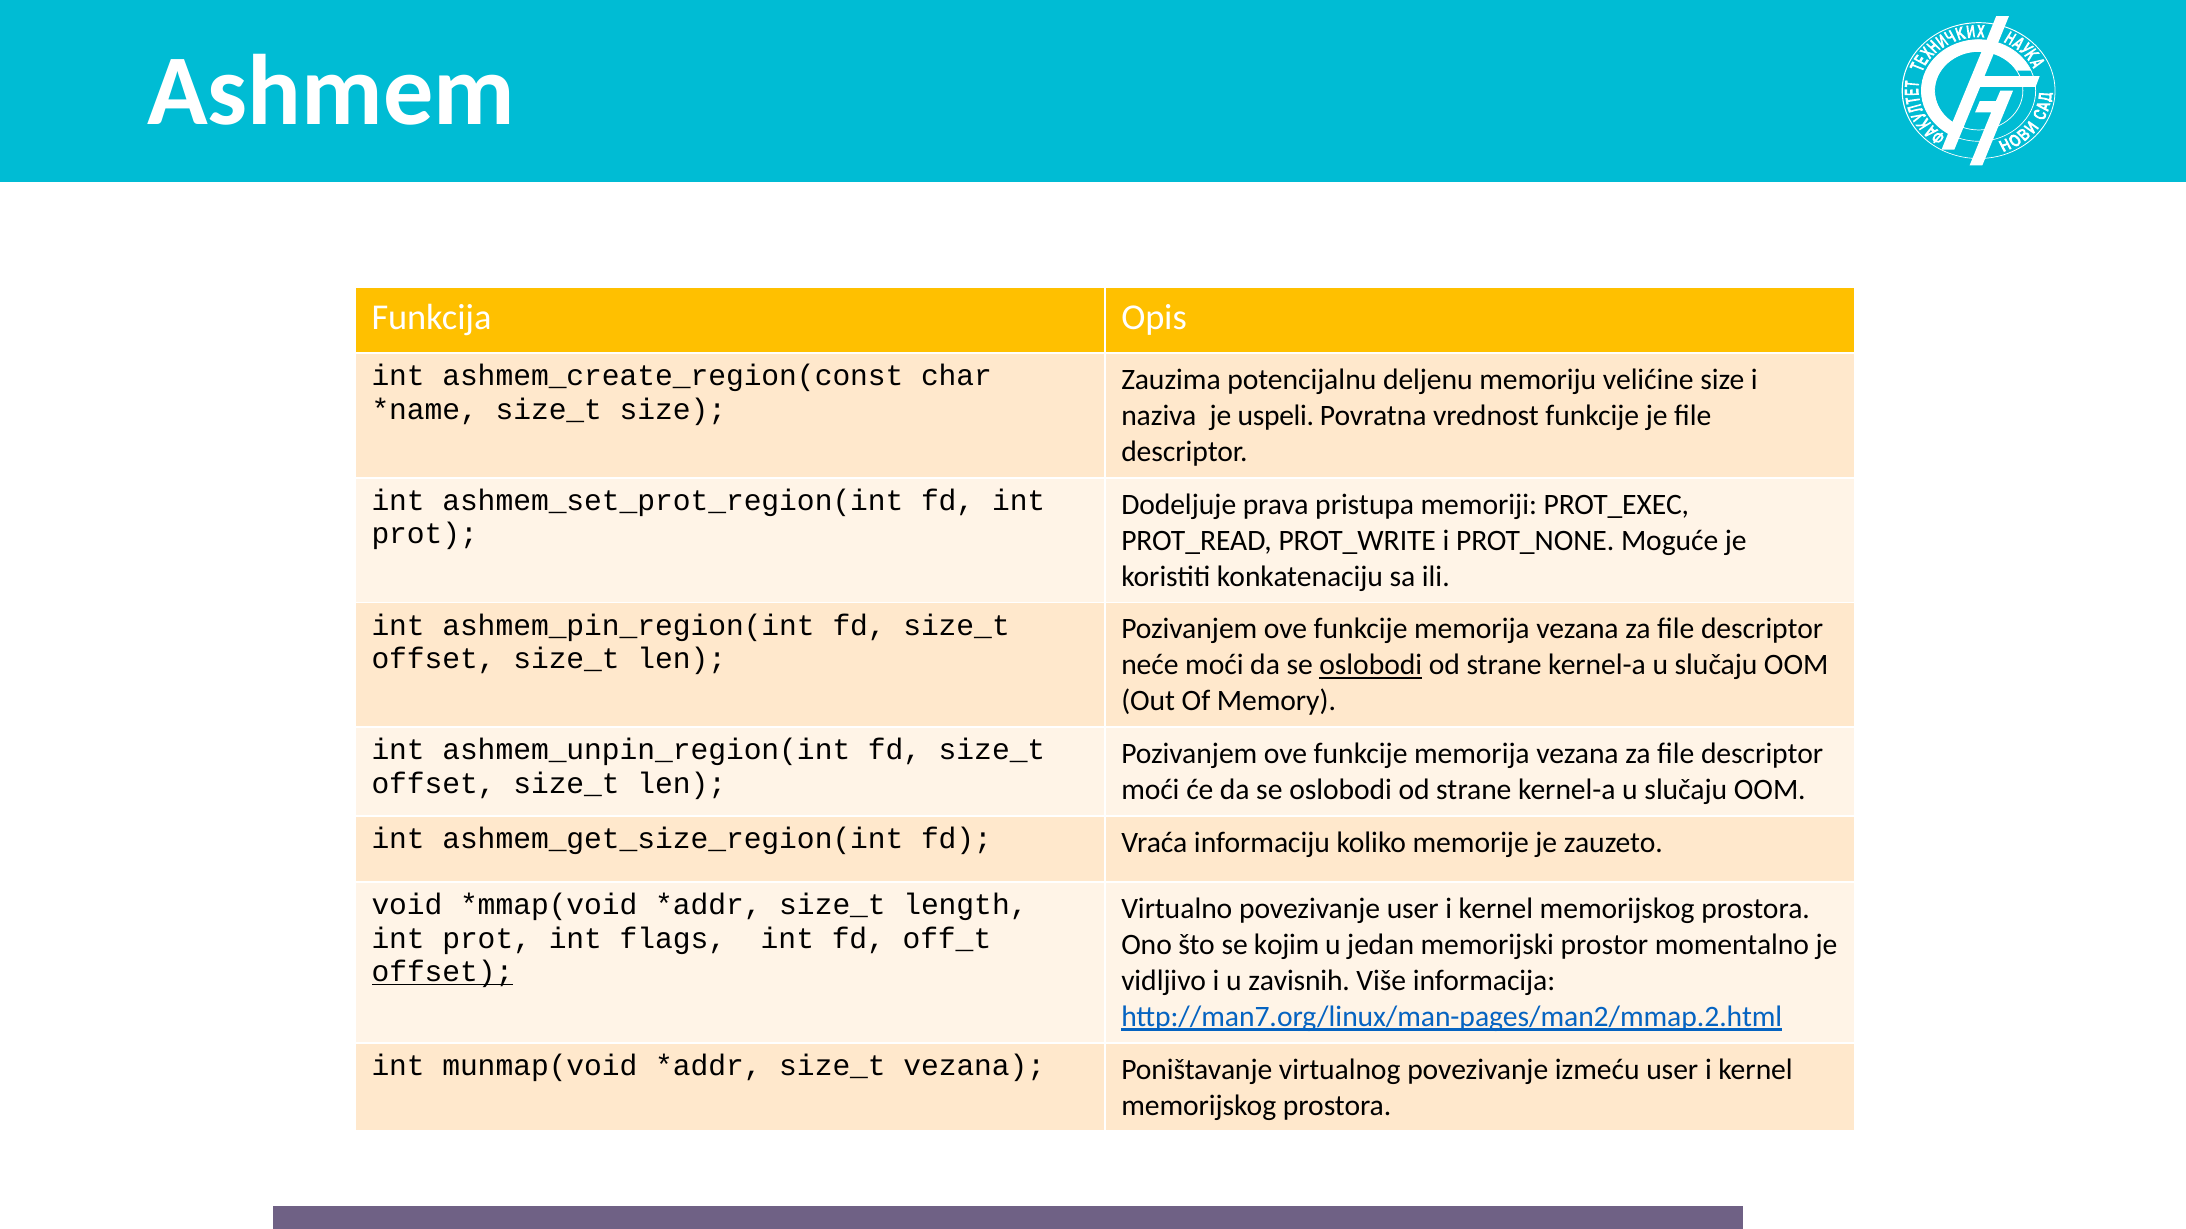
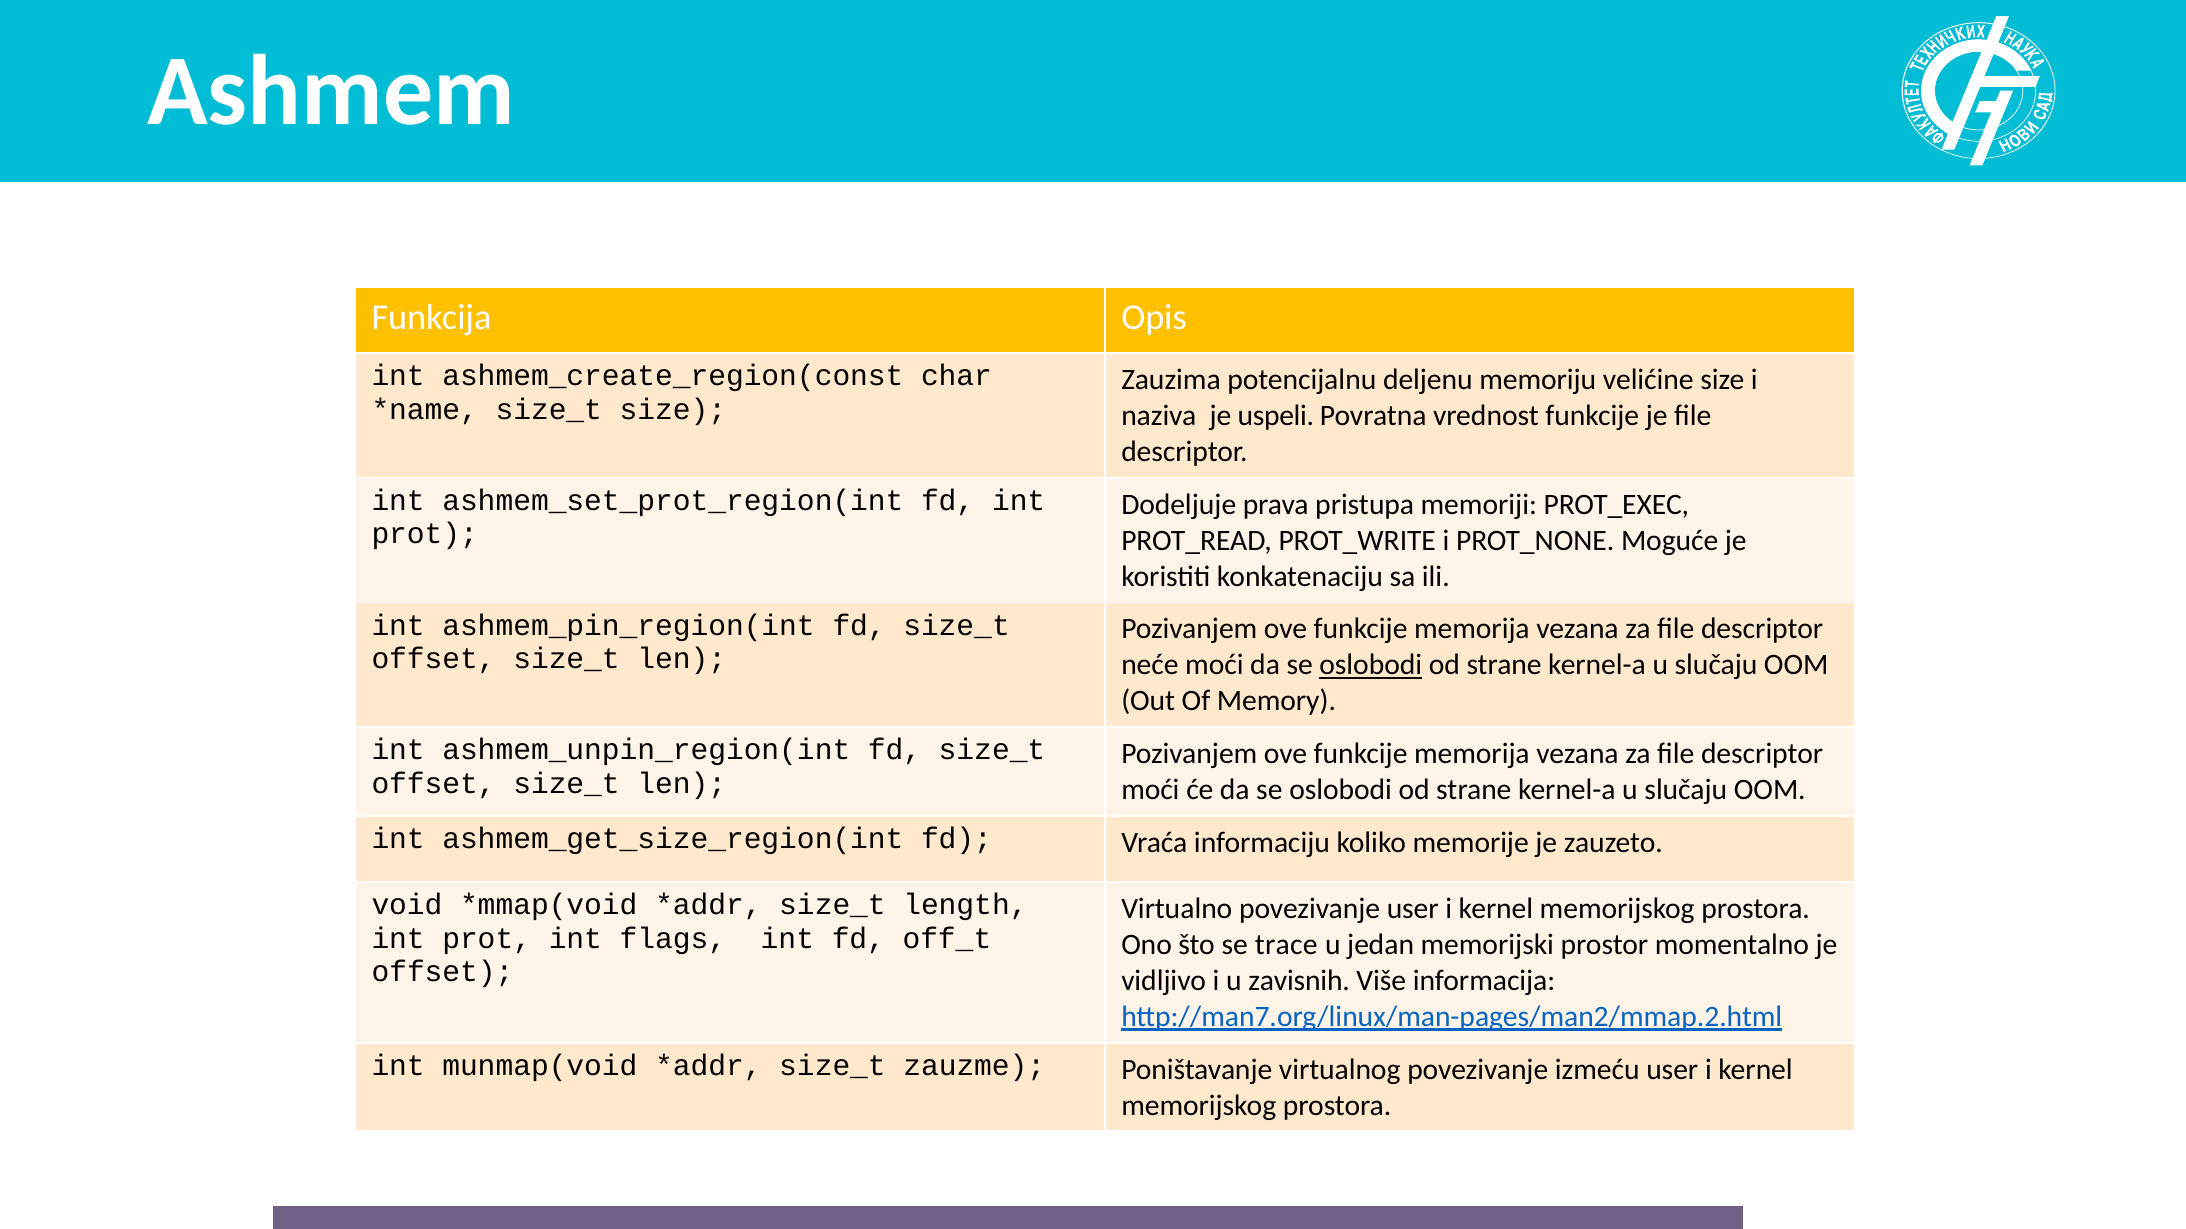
kojim: kojim -> trace (1286, 945)
offset underline: present -> none (442, 972)
vezana: vezana -> zauzme (974, 1066)
